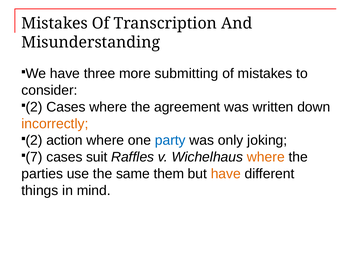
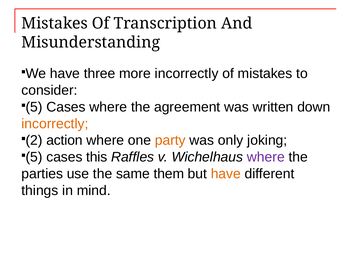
more submitting: submitting -> incorrectly (187, 74)
2: 2 -> 5 (34, 107)
party colour: blue -> orange (170, 140)
7: 7 -> 5 (34, 157)
suit: suit -> this (97, 157)
where colour: orange -> purple (266, 157)
